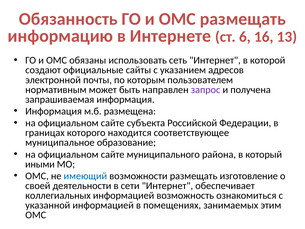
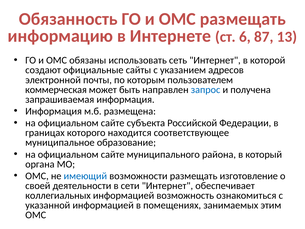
16: 16 -> 87 (264, 37)
нормативным: нормативным -> коммерческая (56, 90)
запрос colour: purple -> blue (206, 90)
иными: иными -> органа (40, 164)
